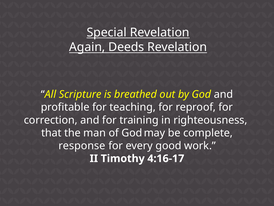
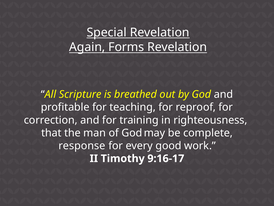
Deeds: Deeds -> Forms (126, 47)
4:16-17: 4:16-17 -> 9:16-17 (166, 158)
